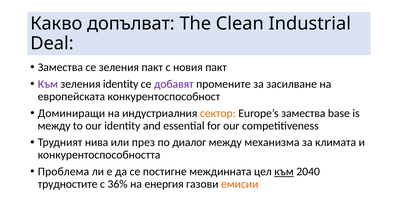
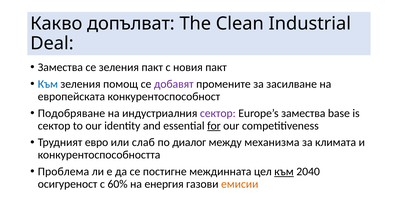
Към colour: purple -> blue (48, 84)
зеления identity: identity -> помощ (121, 84)
Доминиращи: Доминиращи -> Подобряване (71, 113)
сектор colour: orange -> purple (218, 113)
между: между -> сектор (54, 126)
for underline: none -> present (214, 126)
нива: нива -> евро (97, 142)
през: през -> слаб (143, 142)
трудностите: трудностите -> осигуреност (68, 184)
36%: 36% -> 60% (118, 184)
